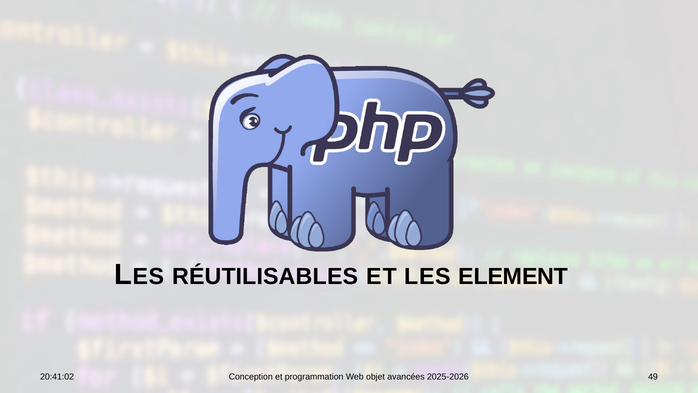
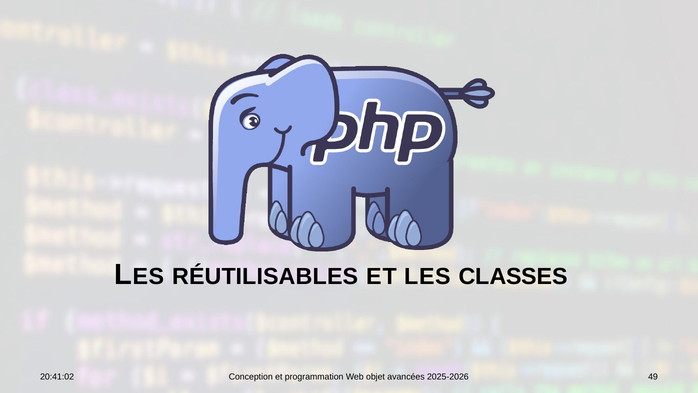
ELEMENT: ELEMENT -> CLASSES (513, 276)
